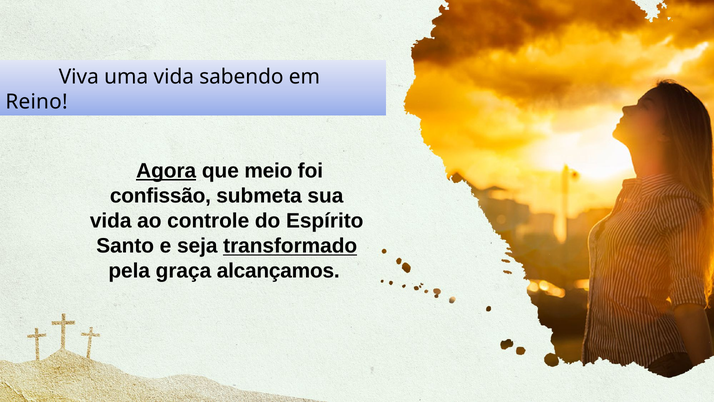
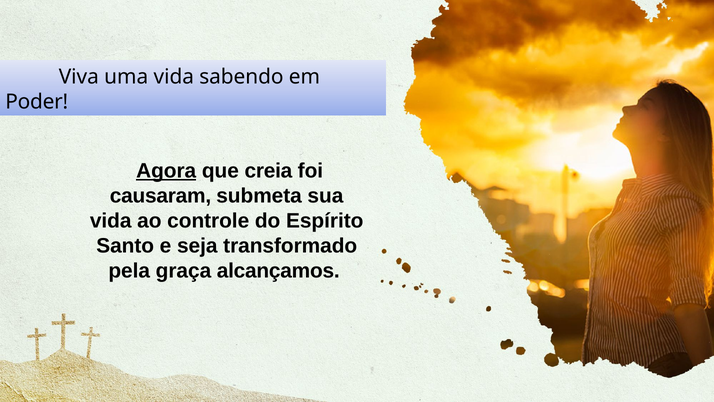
Reino: Reino -> Poder (37, 102)
meio: meio -> creia (268, 171)
confissão: confissão -> causaram (160, 196)
transformado underline: present -> none (290, 246)
